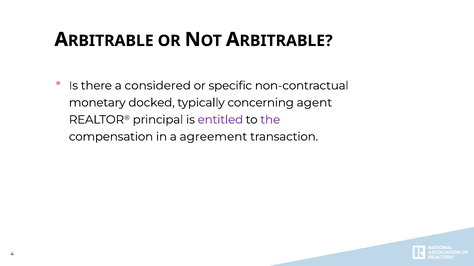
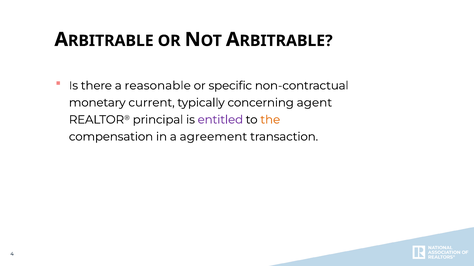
considered: considered -> reasonable (158, 86)
docked: docked -> current (152, 103)
the colour: purple -> orange (270, 120)
